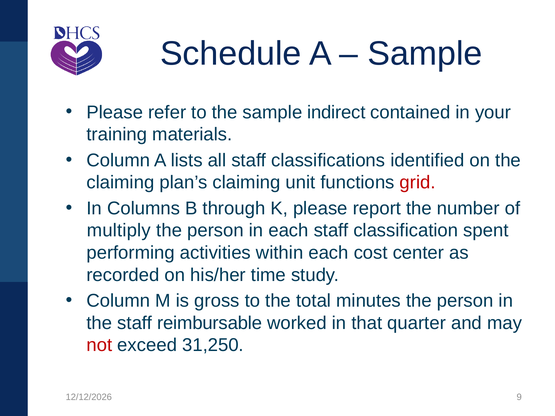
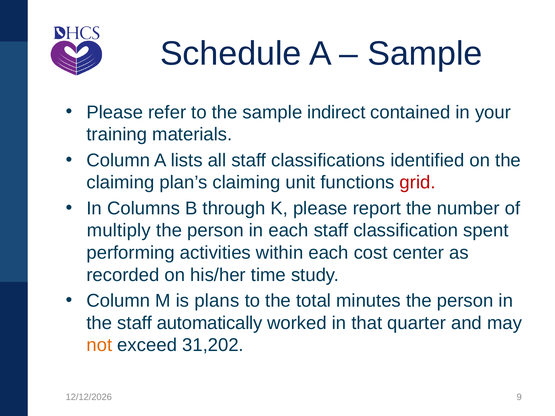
gross: gross -> plans (217, 301)
reimbursable: reimbursable -> automatically (210, 323)
not colour: red -> orange (99, 345)
31,250: 31,250 -> 31,202 (213, 345)
